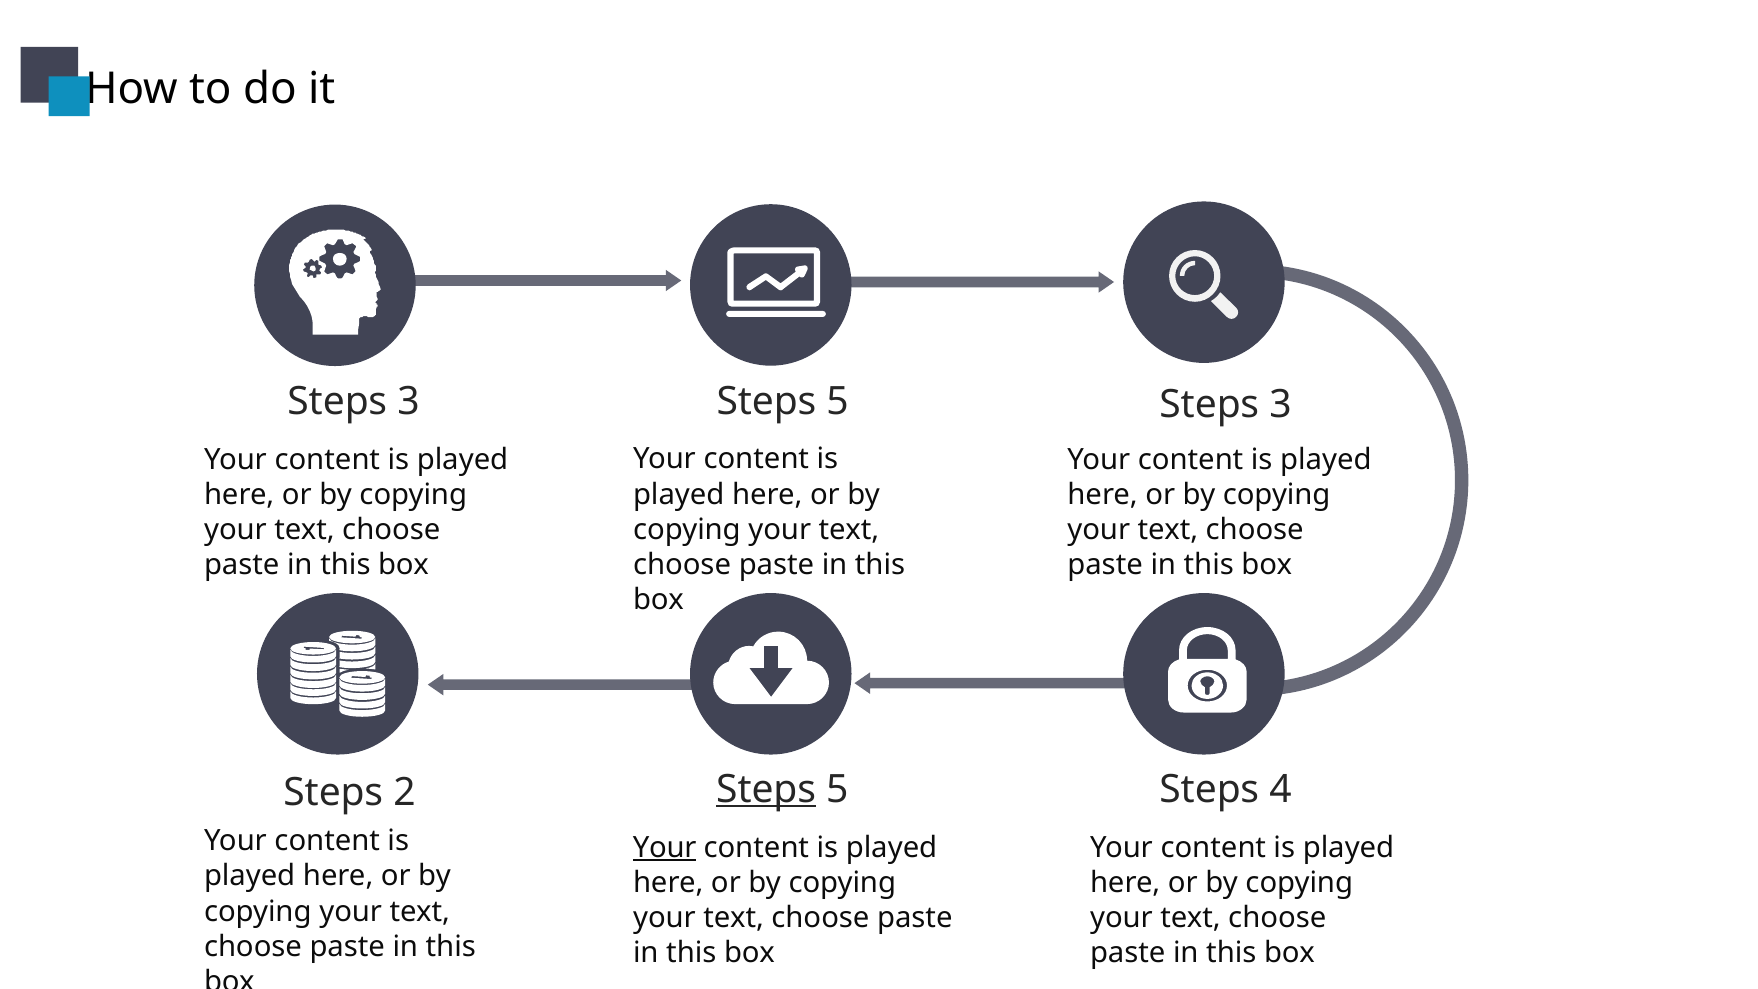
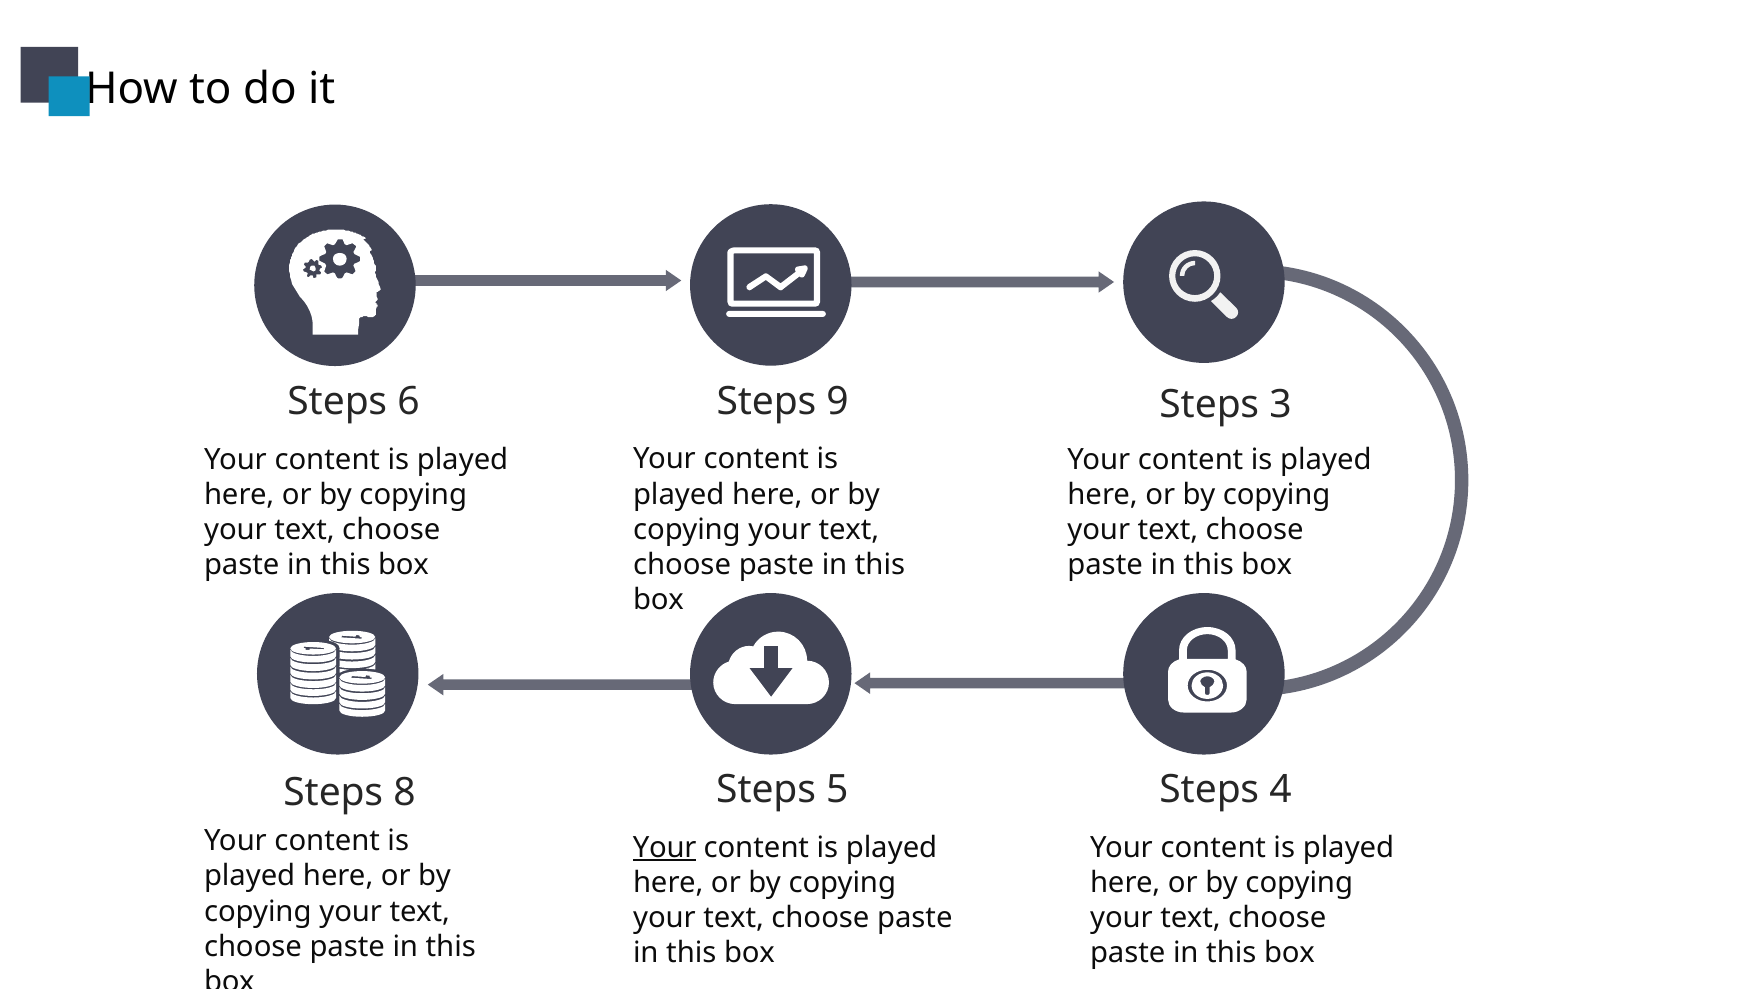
3: 3 -> 6 (408, 402)
5: 5 -> 9 (838, 402)
Steps underline: present -> none (766, 789)
2: 2 -> 8 (404, 792)
